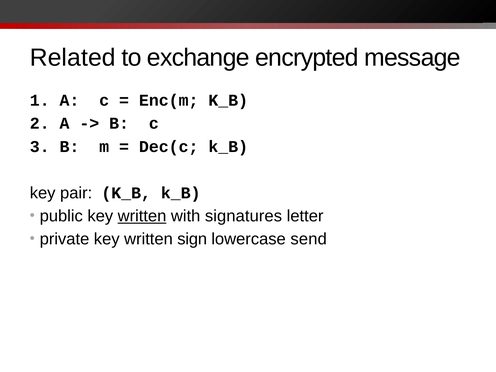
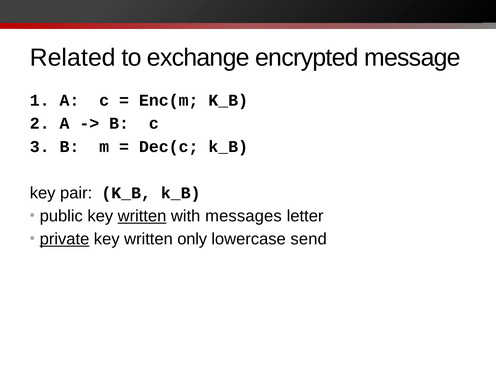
signatures: signatures -> messages (243, 216)
private underline: none -> present (64, 239)
sign: sign -> only (192, 239)
